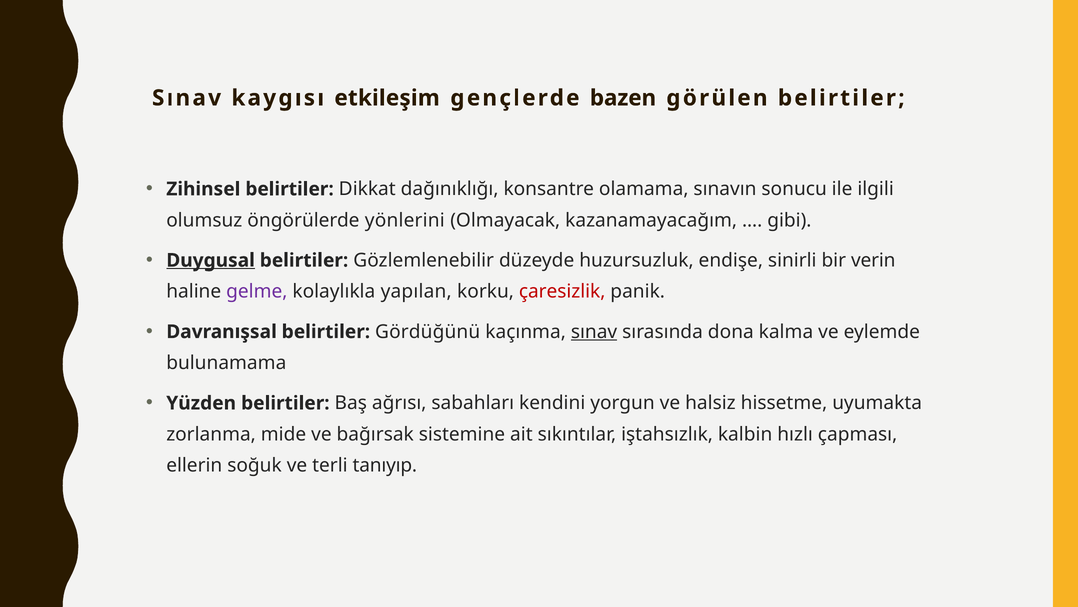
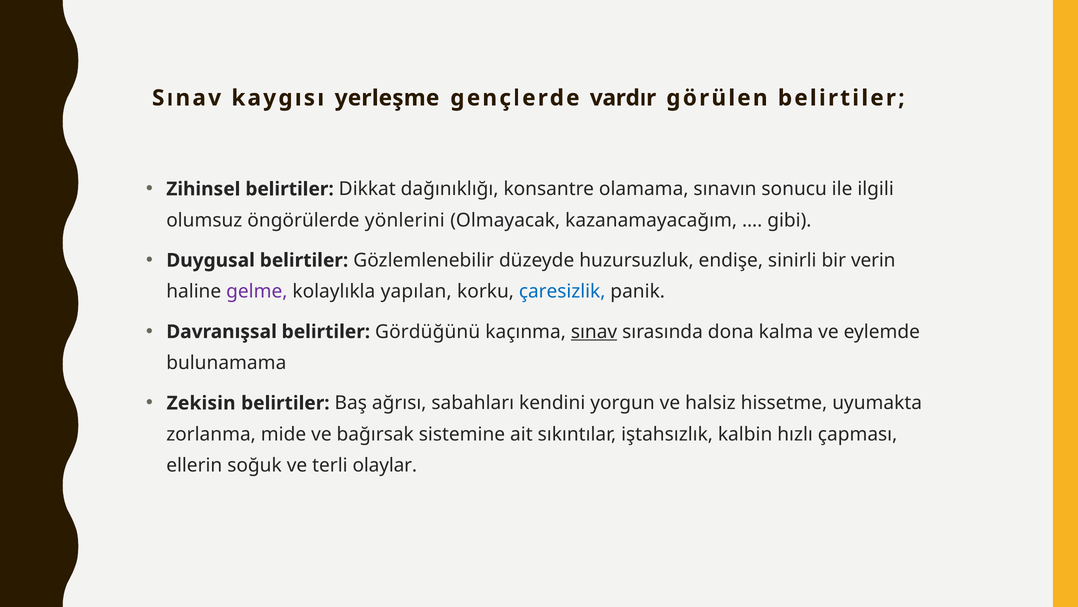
etkileşim: etkileşim -> yerleşme (387, 98)
bazen: bazen -> vardır (623, 98)
Duygusal underline: present -> none (211, 260)
çaresizlik colour: red -> blue (562, 291)
Yüzden: Yüzden -> Zekisin (201, 403)
tanıyıp: tanıyıp -> olaylar (385, 465)
